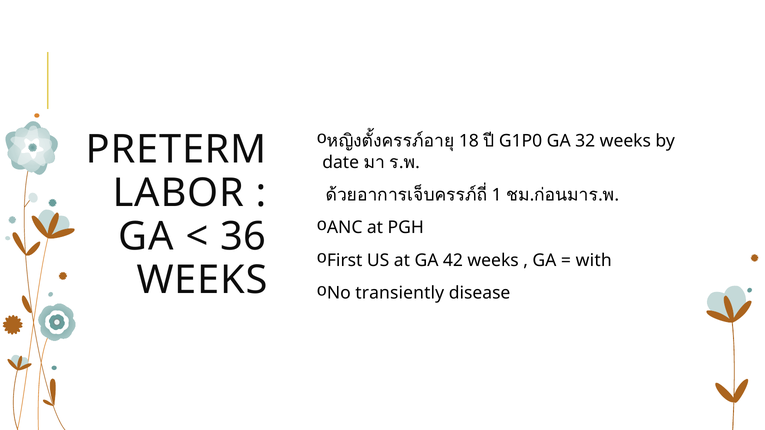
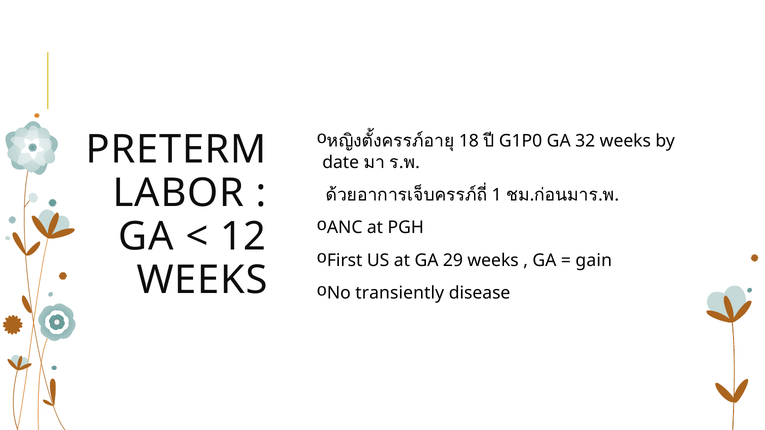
36: 36 -> 12 (243, 237)
42: 42 -> 29 (453, 260)
with: with -> gain (594, 260)
